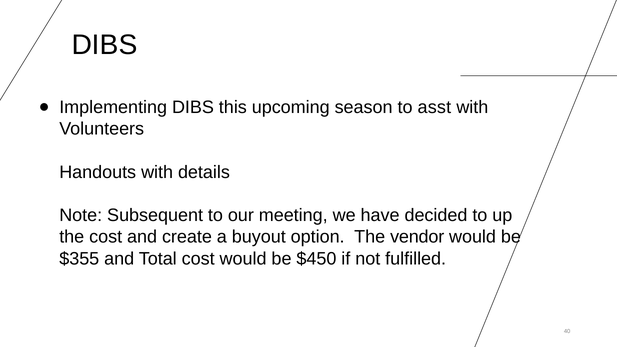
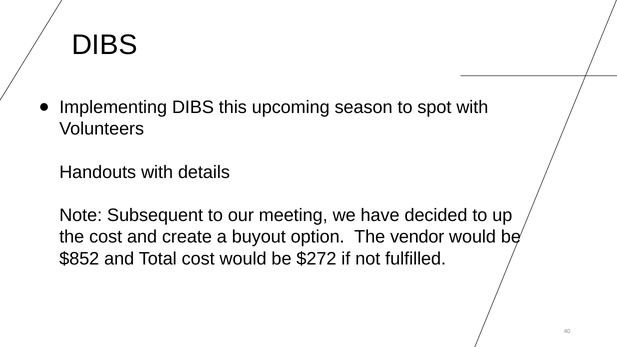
asst: asst -> spot (434, 107)
$355: $355 -> $852 (79, 259)
$450: $450 -> $272 (316, 259)
